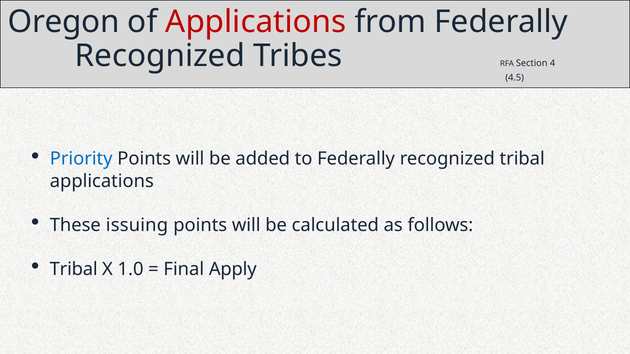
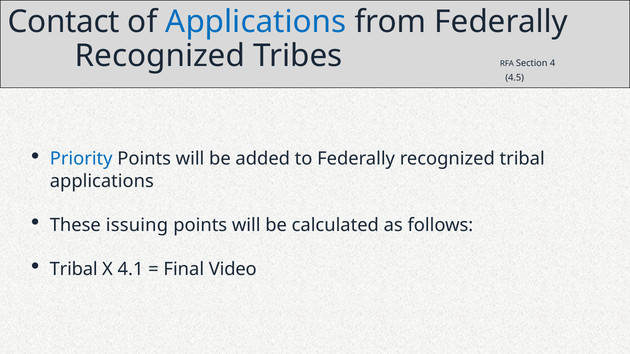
Oregon: Oregon -> Contact (64, 22)
Applications colour: red -> blue (256, 22)
1.0: 1.0 -> 4.1 (131, 269)
Apply: Apply -> Video (233, 269)
